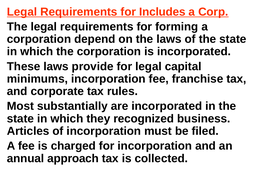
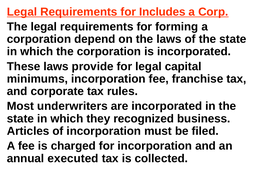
substantially: substantially -> underwriters (72, 106)
approach: approach -> executed (73, 158)
